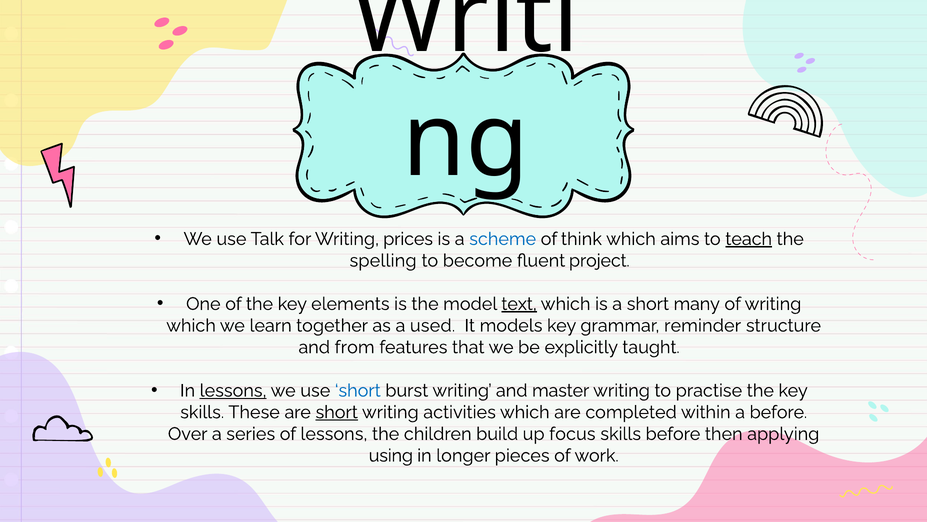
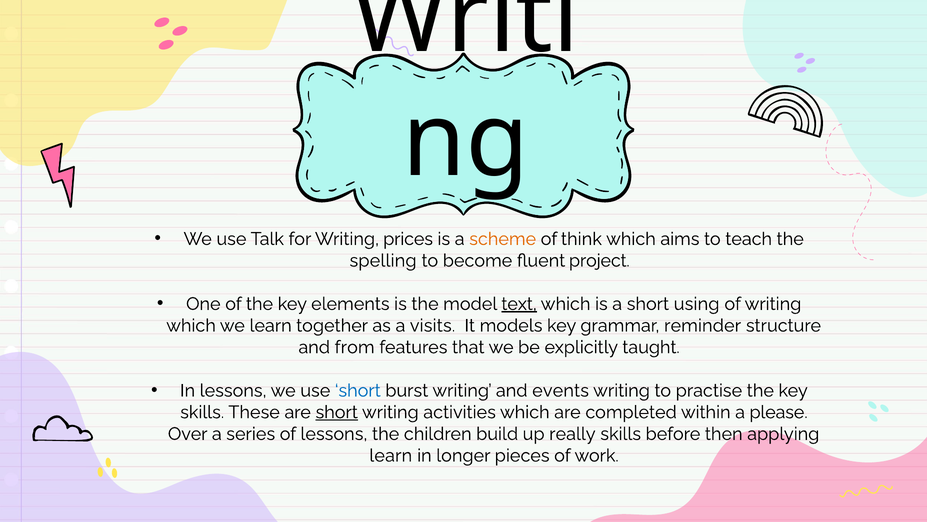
scheme colour: blue -> orange (503, 239)
teach underline: present -> none (749, 239)
many: many -> using (697, 304)
used: used -> visits (433, 325)
lessons underline: present -> none (233, 390)
master: master -> events (561, 390)
a before: before -> please (779, 412)
focus: focus -> really (572, 434)
using: using -> learn (391, 455)
